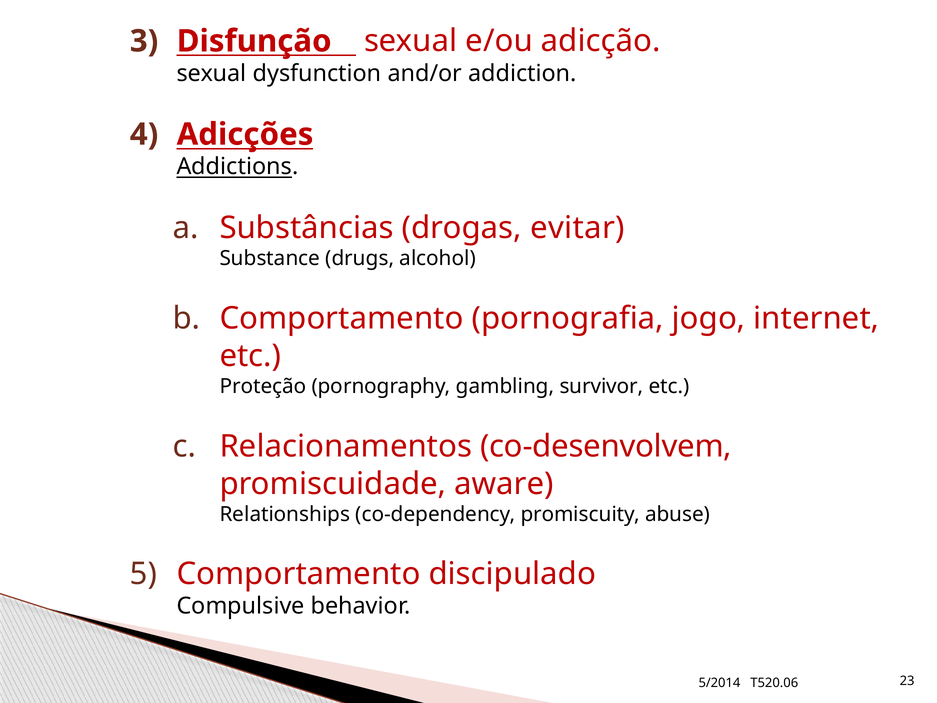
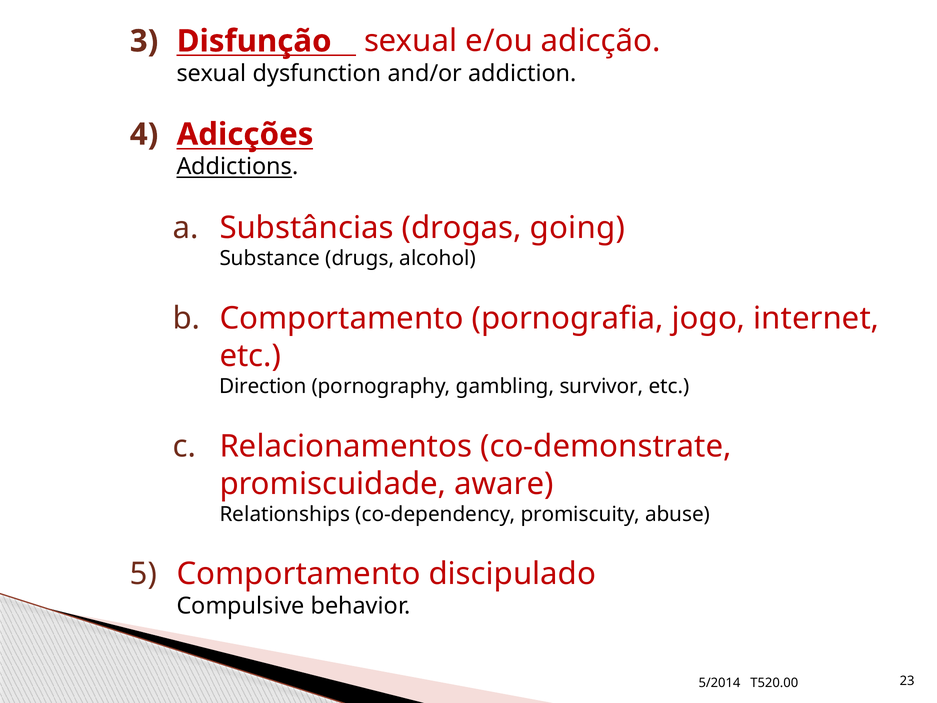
evitar: evitar -> going (577, 228)
Proteção: Proteção -> Direction (263, 386)
co-desenvolvem: co-desenvolvem -> co-demonstrate (606, 446)
T520.06: T520.06 -> T520.00 (774, 683)
